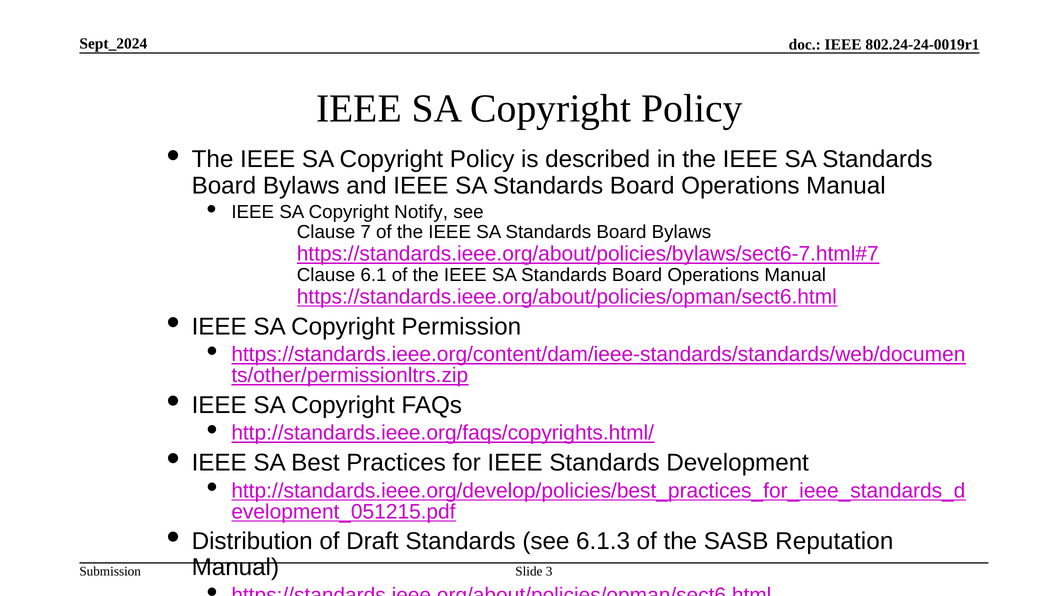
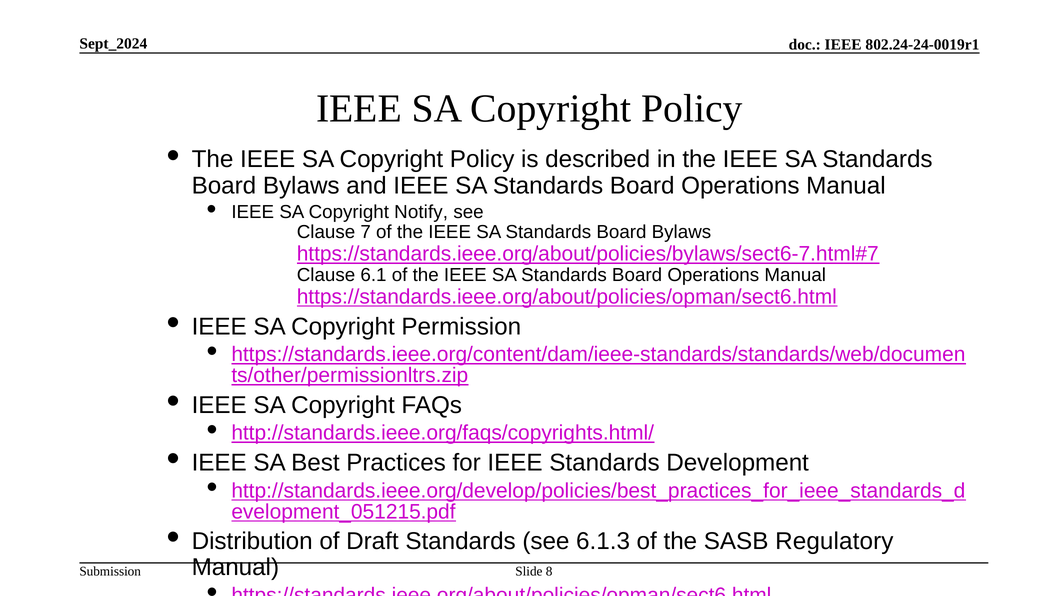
Reputation: Reputation -> Regulatory (834, 541)
3: 3 -> 8 (549, 571)
